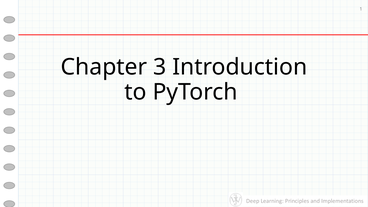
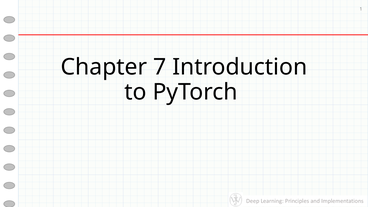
3: 3 -> 7 (160, 67)
